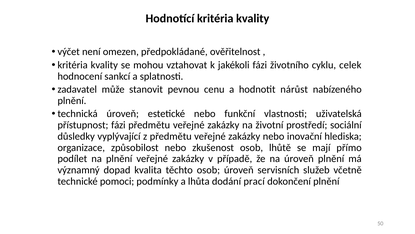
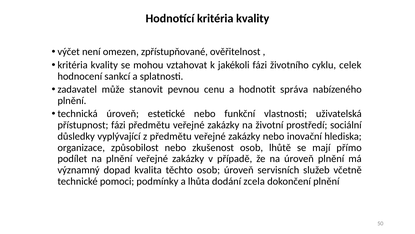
předpokládané: předpokládané -> zpřístupňované (174, 52)
nárůst: nárůst -> správa (294, 89)
prací: prací -> zcela (254, 181)
